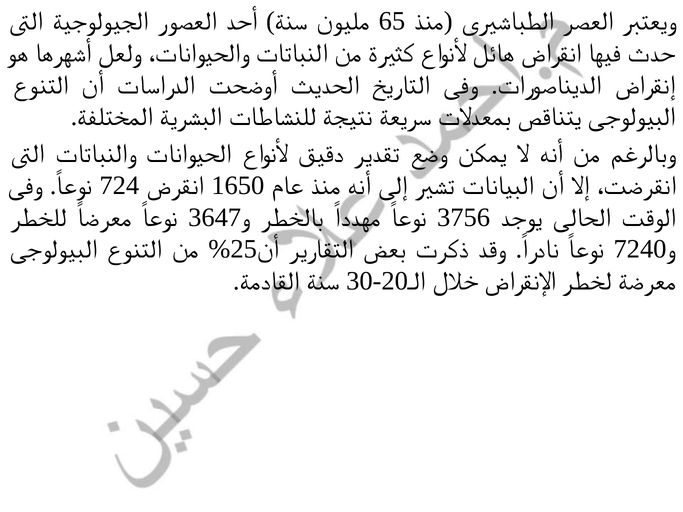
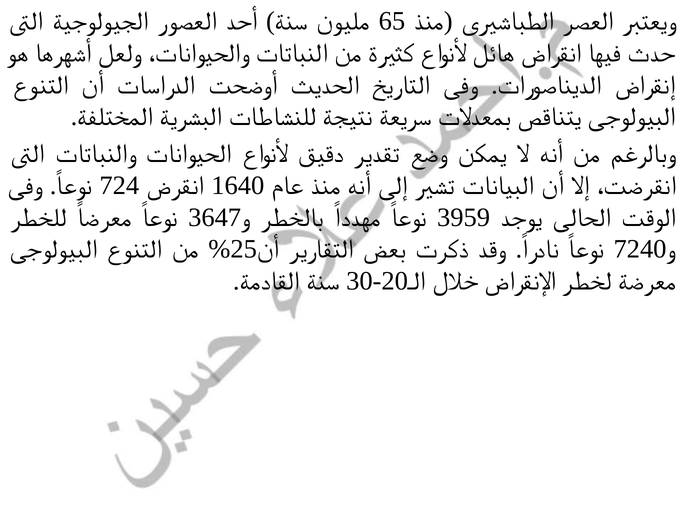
1650: 1650 -> 1640 (238, 186)
3756: 3756 -> 3959 (464, 217)
